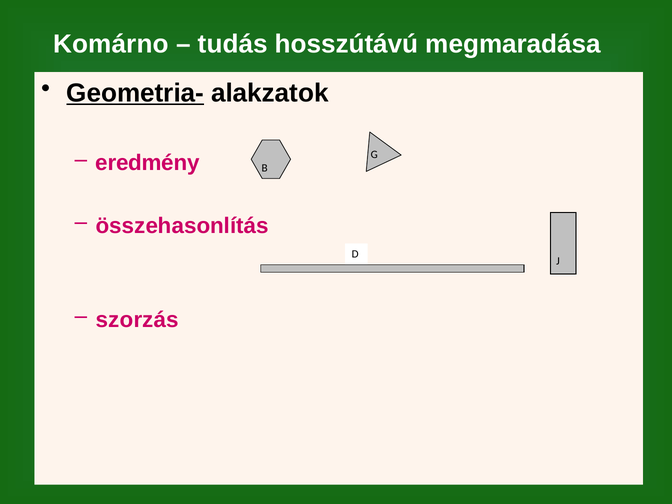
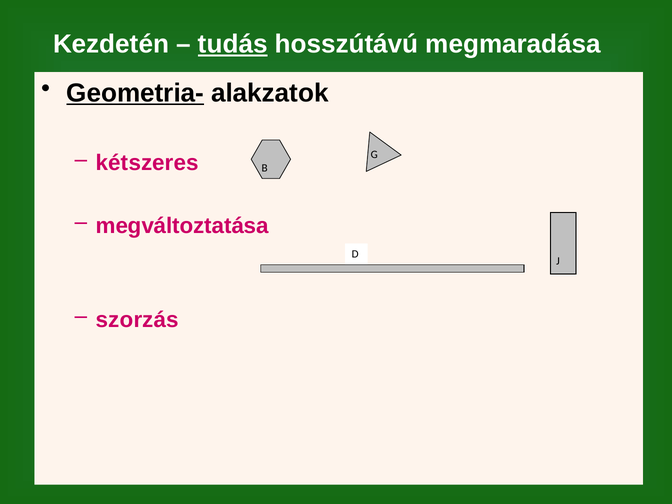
Komárno: Komárno -> Kezdetén (111, 44)
tudás underline: none -> present (233, 44)
eredmény: eredmény -> kétszeres (147, 163)
összehasonlítás: összehasonlítás -> megváltoztatása (182, 226)
